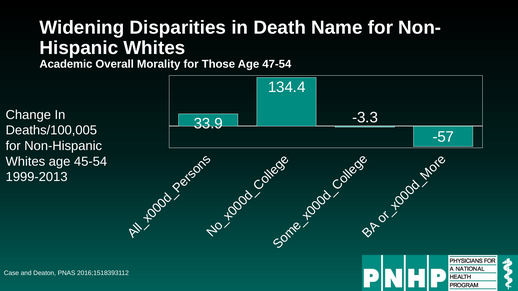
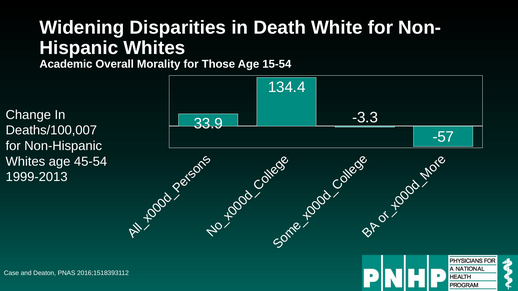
Name: Name -> White (337, 28)
47-54: 47-54 -> 15-54 (277, 64)
Deaths/100,005: Deaths/100,005 -> Deaths/100,007 (51, 131)
